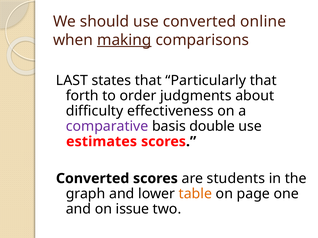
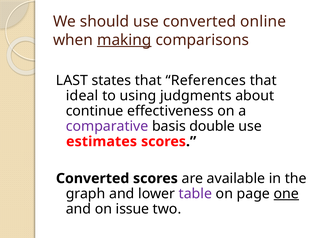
Particularly: Particularly -> References (206, 81)
forth: forth -> ideal (82, 96)
order: order -> using (138, 96)
difficulty: difficulty -> continue (95, 111)
students: students -> available (236, 179)
table colour: orange -> purple (195, 194)
one underline: none -> present (286, 194)
